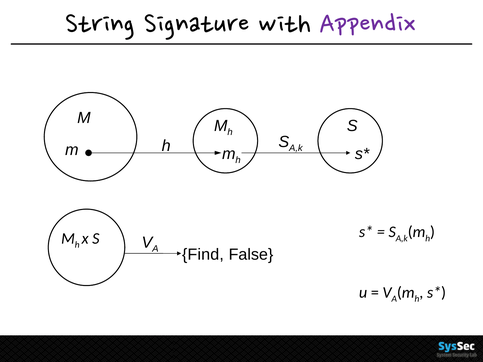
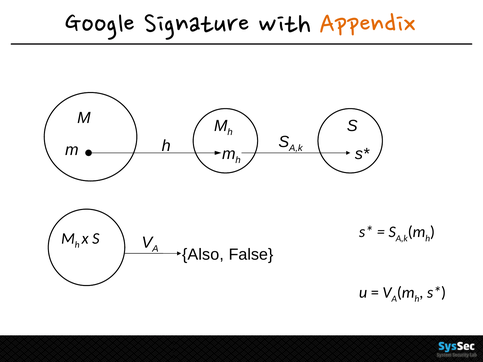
String: String -> Google (100, 25)
Appendix colour: purple -> orange (368, 25)
Find: Find -> Also (203, 255)
